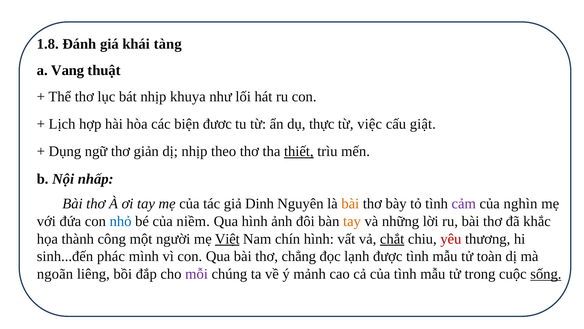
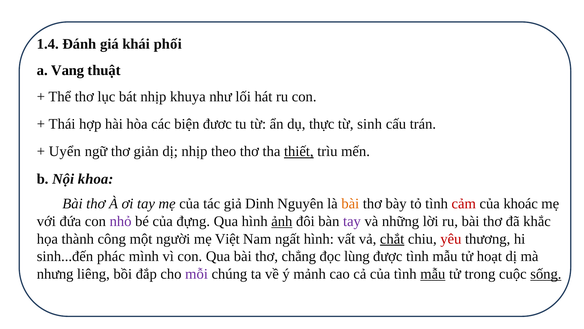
1.8: 1.8 -> 1.4 (48, 44)
tàng: tàng -> phối (168, 44)
Lịch: Lịch -> Thái (62, 124)
việc: việc -> sinh (370, 124)
giật: giật -> trán (423, 124)
Dụng: Dụng -> Uyển (65, 151)
nhấp: nhấp -> khoa (96, 179)
cảm colour: purple -> red (464, 203)
nghìn: nghìn -> khoác (521, 203)
nhỏ colour: blue -> purple (121, 221)
niềm: niềm -> đựng (193, 221)
ảnh underline: none -> present (282, 221)
tay colour: orange -> purple (352, 221)
Việt underline: present -> none (227, 239)
chín: chín -> ngất (288, 239)
lạnh: lạnh -> lùng (357, 256)
toàn: toàn -> hoạt (489, 256)
ngoãn: ngoãn -> nhưng (55, 274)
mẫu underline: none -> present (433, 274)
